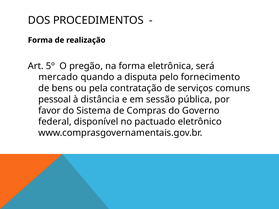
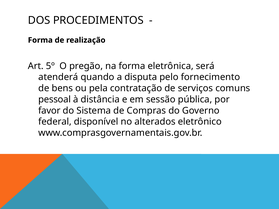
mercado: mercado -> atenderá (58, 77)
pactuado: pactuado -> alterados (155, 122)
